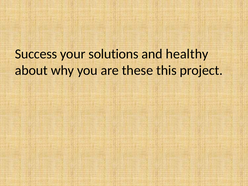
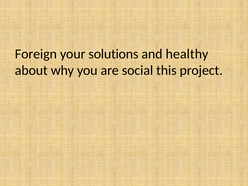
Success: Success -> Foreign (36, 54)
these: these -> social (138, 70)
